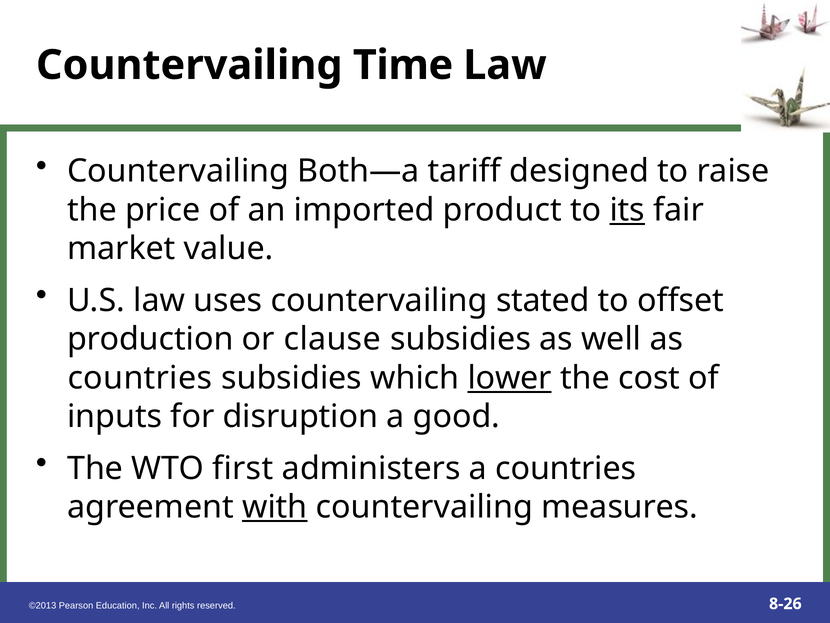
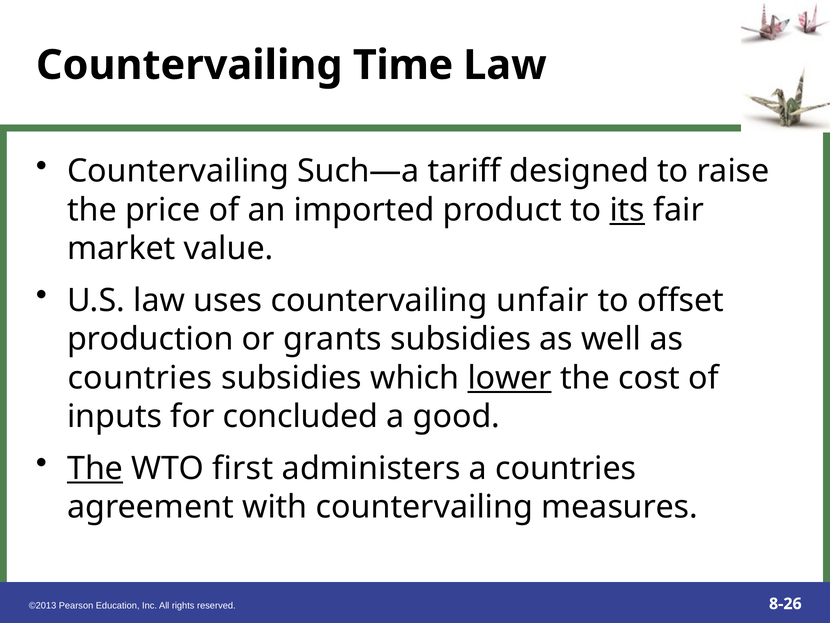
Both—a: Both—a -> Such—a (359, 171)
stated: stated -> unfair (543, 300)
clause: clause -> grants (332, 339)
disruption: disruption -> concluded (300, 416)
The underline: none -> present (95, 468)
with underline: present -> none (275, 507)
